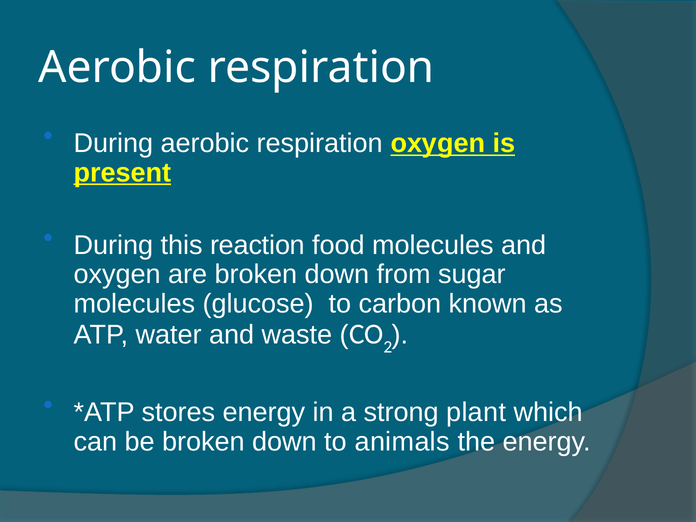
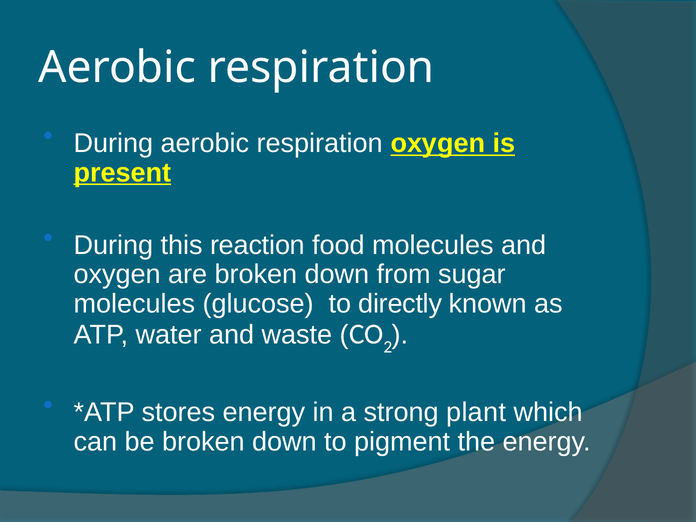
carbon: carbon -> directly (400, 304)
animals: animals -> pigment (402, 442)
